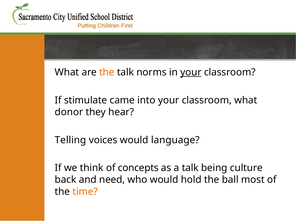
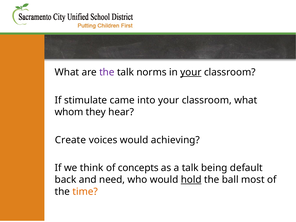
the colour: orange -> purple (107, 72)
donor: donor -> whom (69, 112)
Telling: Telling -> Create (70, 140)
language: language -> achieving (175, 140)
culture: culture -> default (246, 168)
hold underline: none -> present (191, 180)
